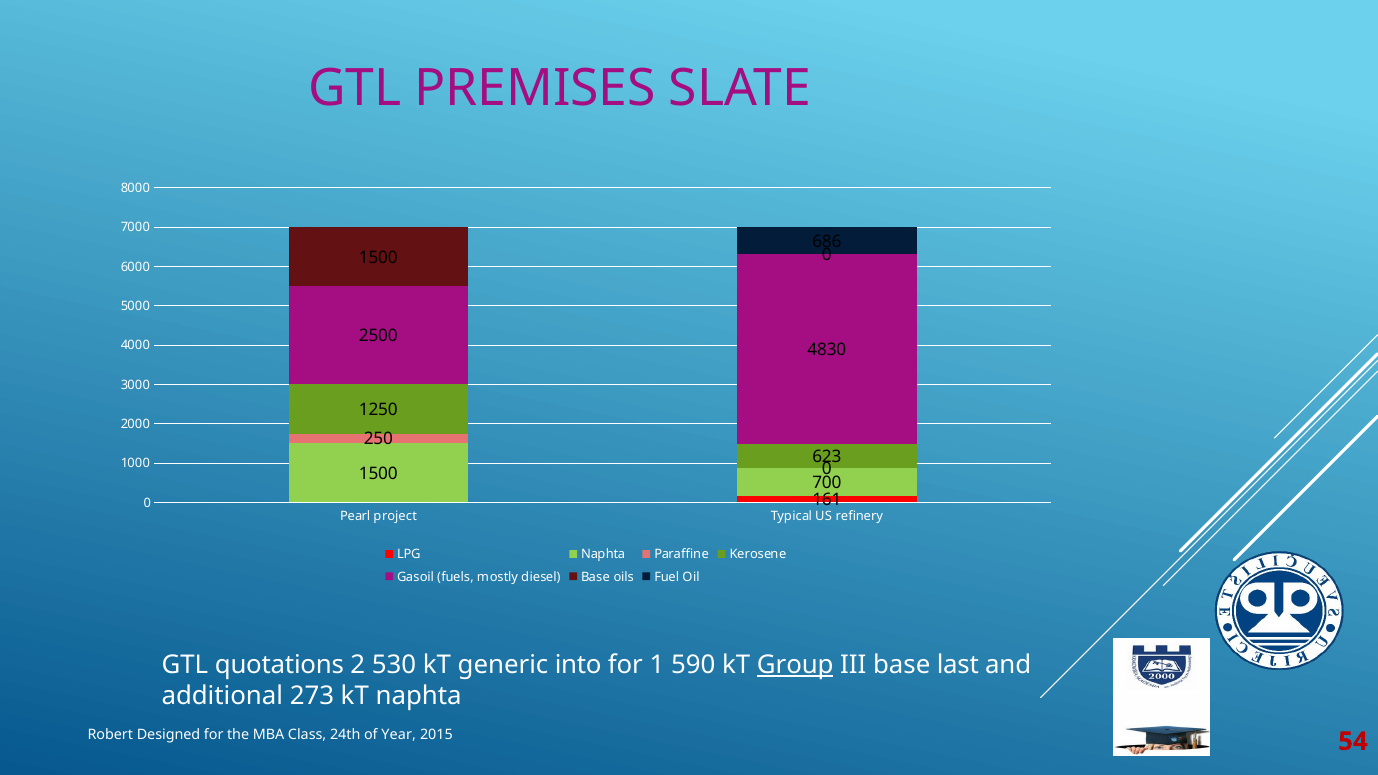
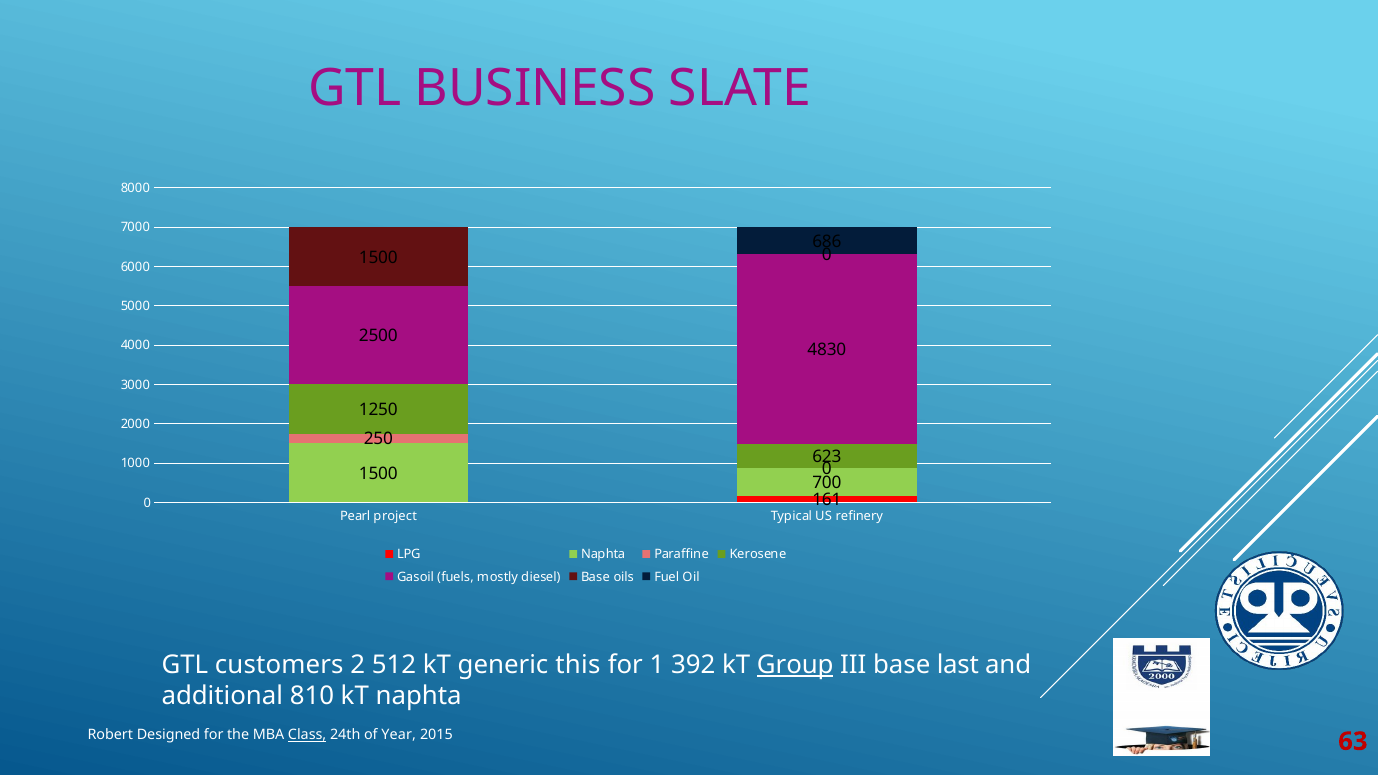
PREMISES: PREMISES -> BUSINESS (535, 89)
quotations: quotations -> customers (279, 665)
530: 530 -> 512 (394, 665)
into: into -> this (578, 665)
590: 590 -> 392 (693, 665)
273: 273 -> 810 (312, 696)
Class underline: none -> present (307, 735)
54: 54 -> 63 (1353, 742)
